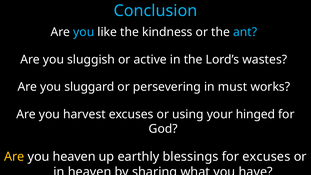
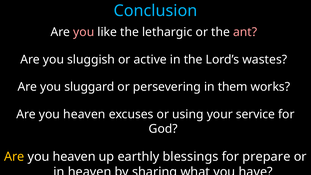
you colour: light blue -> pink (84, 32)
kindness: kindness -> lethargic (167, 32)
ant colour: light blue -> pink (245, 32)
must: must -> them (233, 87)
harvest: harvest -> heaven (84, 114)
hinged: hinged -> service (255, 114)
for excuses: excuses -> prepare (266, 157)
